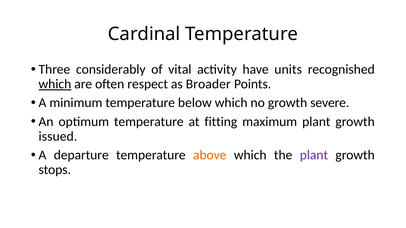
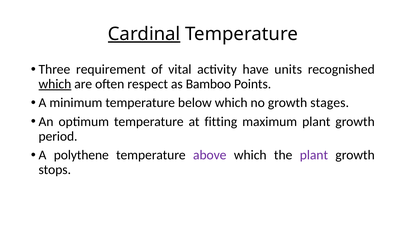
Cardinal underline: none -> present (144, 34)
considerably: considerably -> requirement (111, 70)
Broader: Broader -> Bamboo (208, 84)
severe: severe -> stages (330, 103)
issued: issued -> period (58, 137)
departure: departure -> polythene (81, 155)
above colour: orange -> purple (210, 155)
